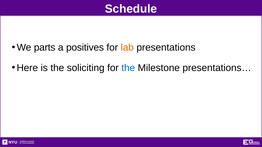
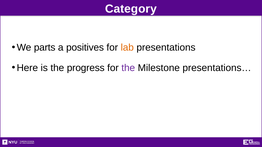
Schedule: Schedule -> Category (131, 9)
soliciting: soliciting -> progress (86, 68)
the colour: blue -> purple (128, 68)
